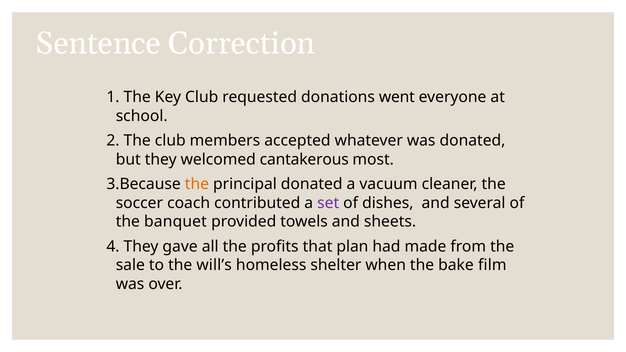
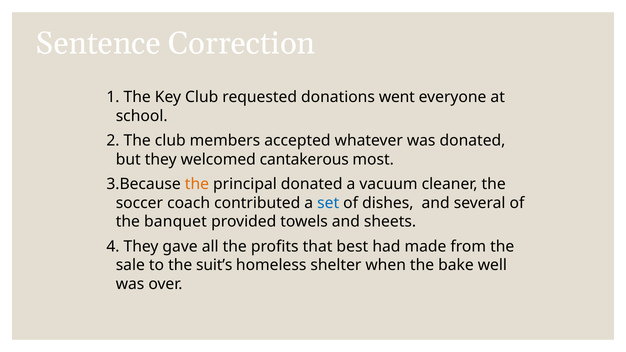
set colour: purple -> blue (328, 203)
plan: plan -> best (352, 246)
will’s: will’s -> suit’s (214, 265)
film: film -> well (492, 265)
